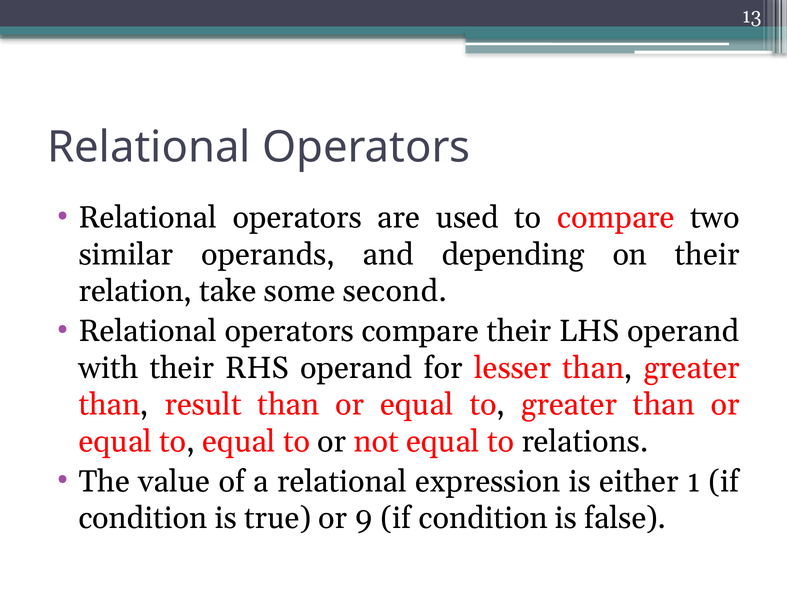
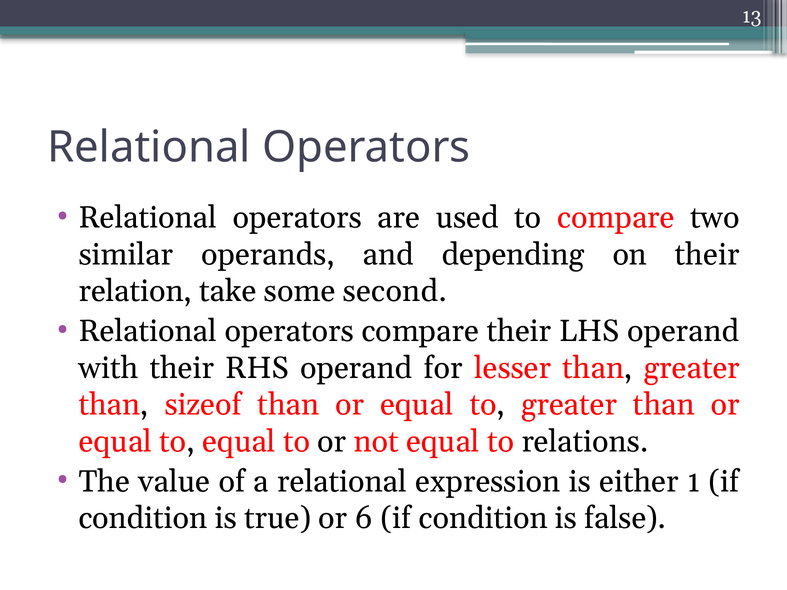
result: result -> sizeof (203, 405)
9: 9 -> 6 (364, 519)
